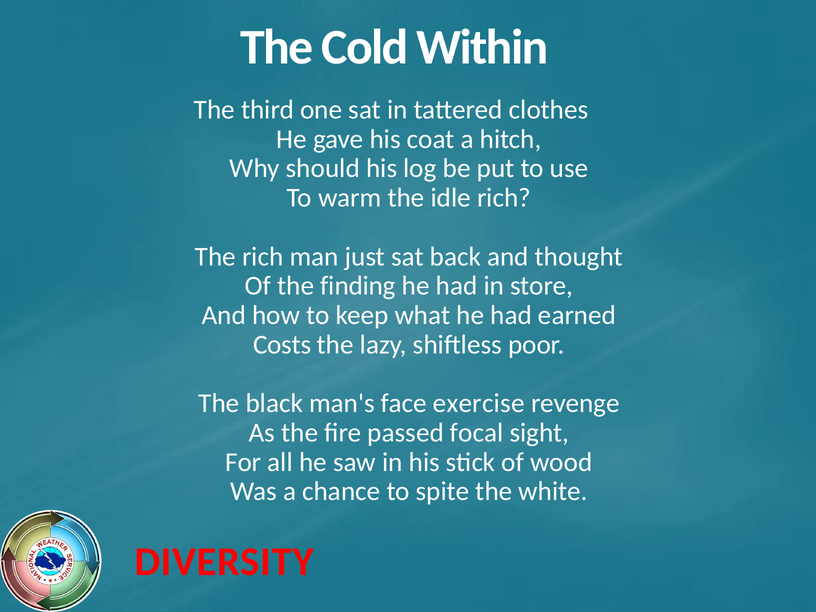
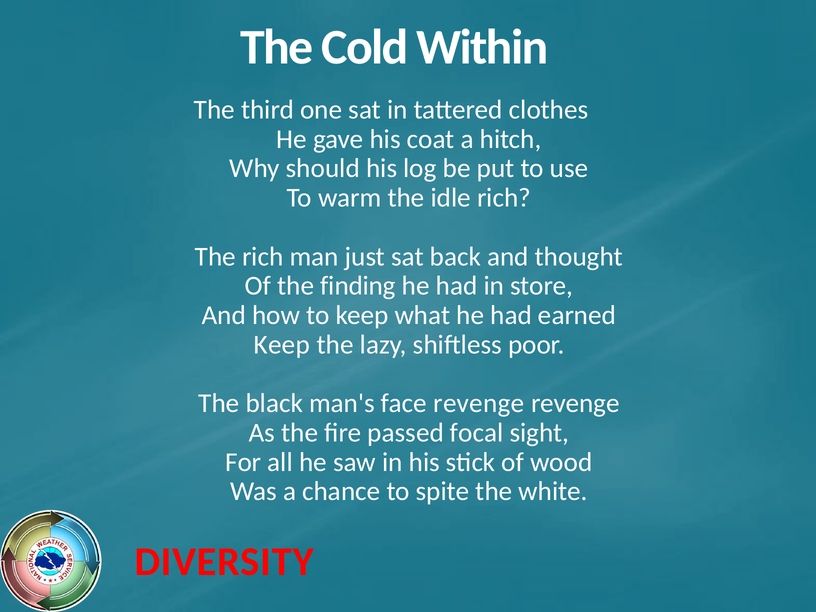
Costs: Costs -> Keep (282, 345)
face exercise: exercise -> revenge (479, 403)
